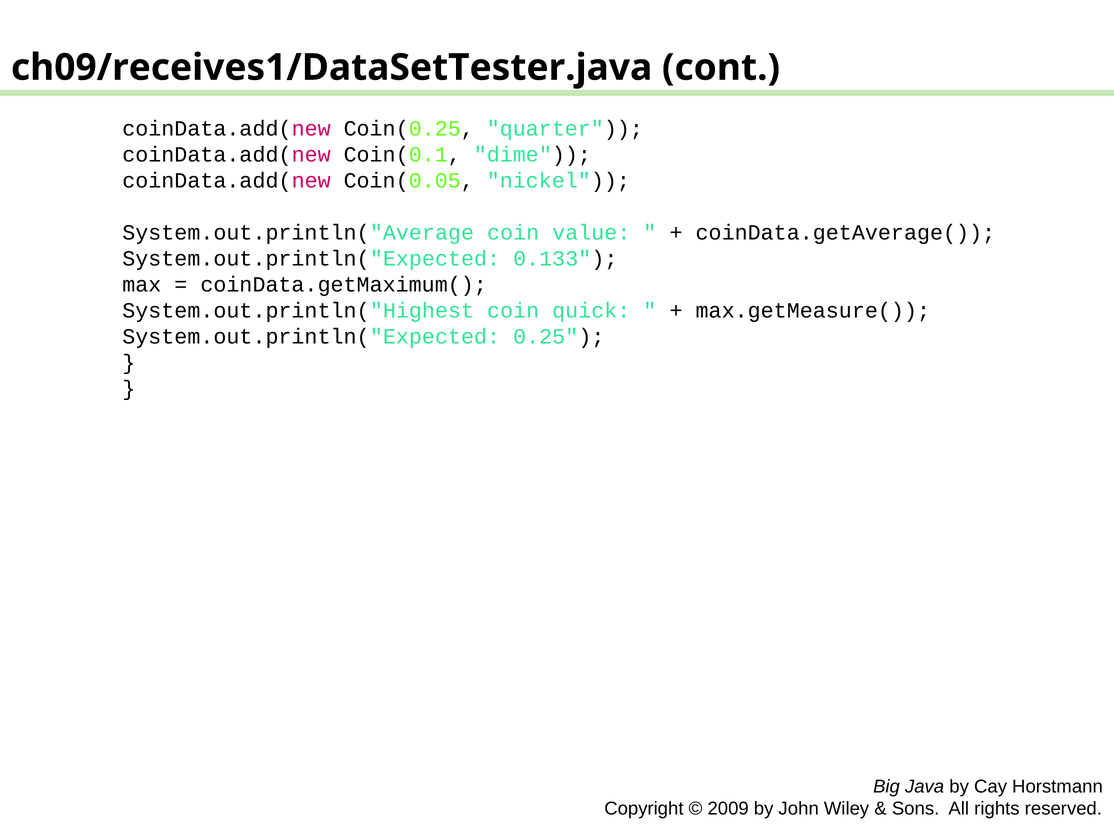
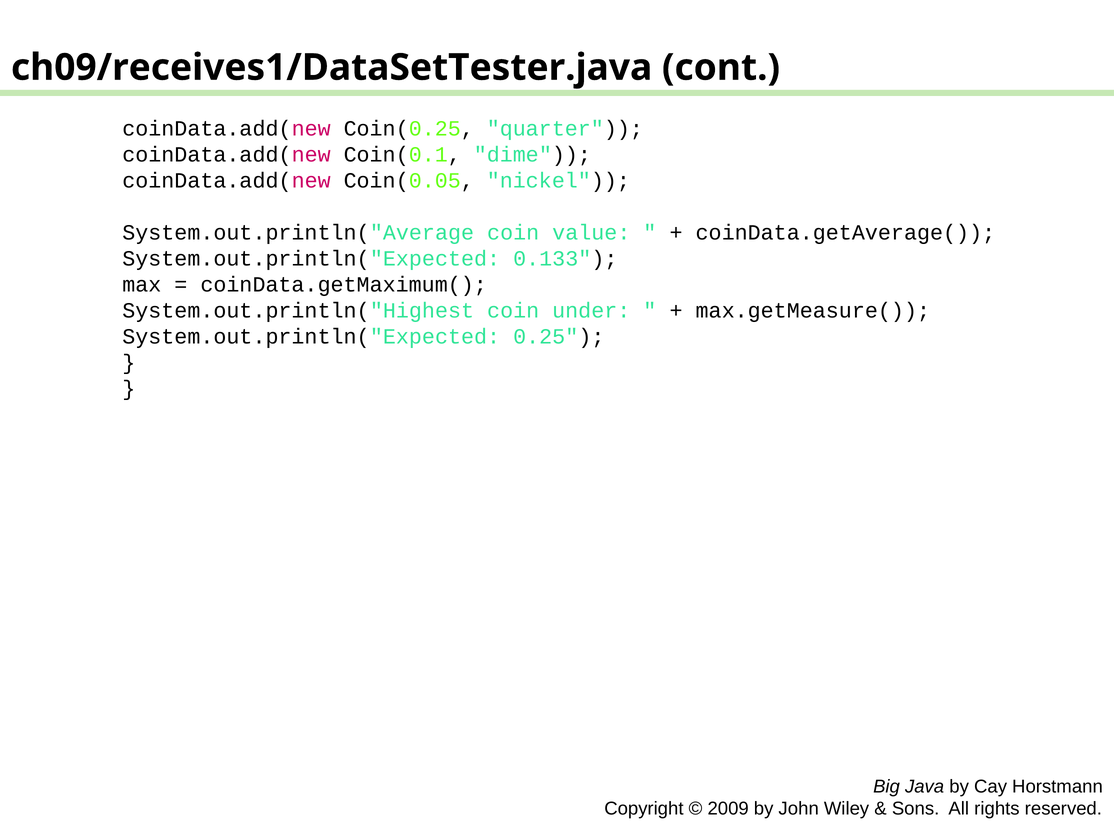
quick: quick -> under (591, 311)
